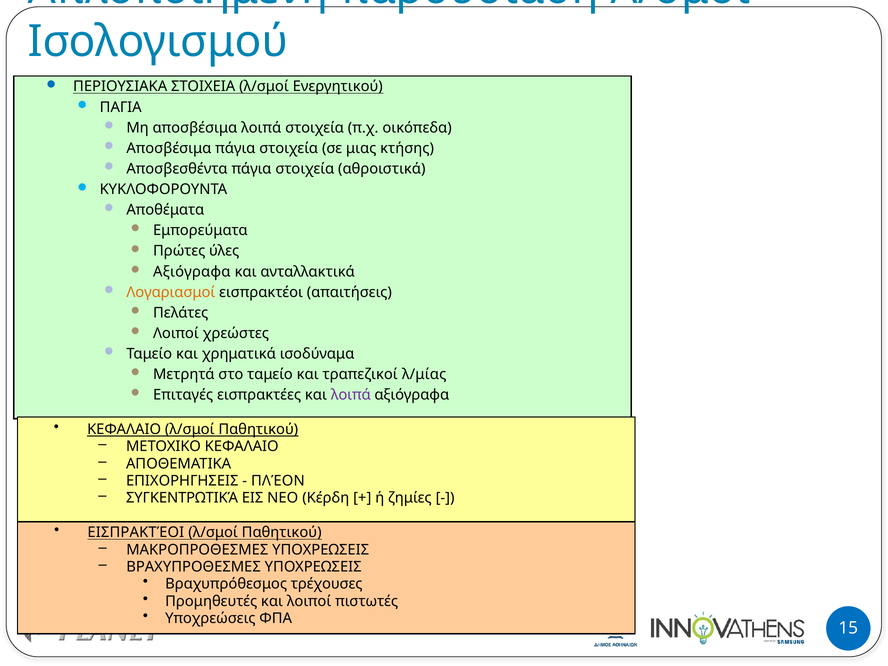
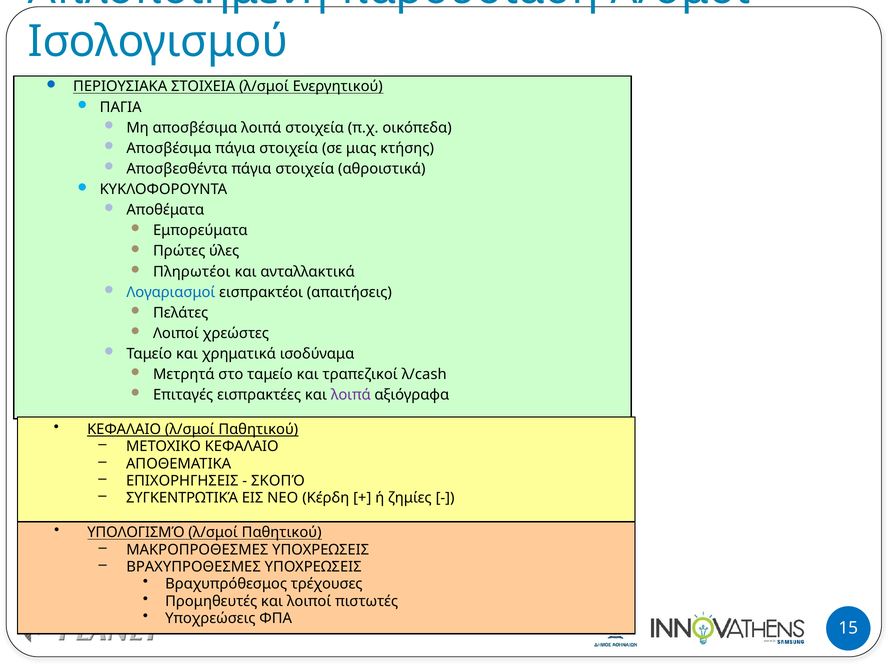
Αξιόγραφα: Αξιόγραφα -> Πληρωτέοι (192, 272)
Λογαριασμοί colour: orange -> blue (171, 292)
λ/μίας: λ/μίας -> λ/cash (424, 374)
ΠΛΈΟΝ: ΠΛΈΟΝ -> ΣΚΟΠΌ (278, 481)
ΕΙΣΠΡΑΚΤΈΟΙ: ΕΙΣΠΡΑΚΤΈΟΙ -> ΥΠΟΛΟΓΙΣΜΌ (136, 533)
